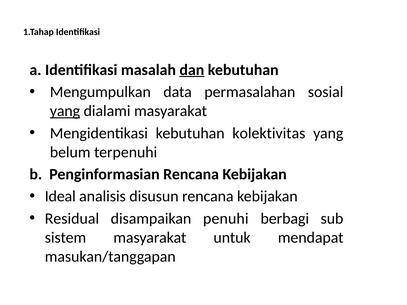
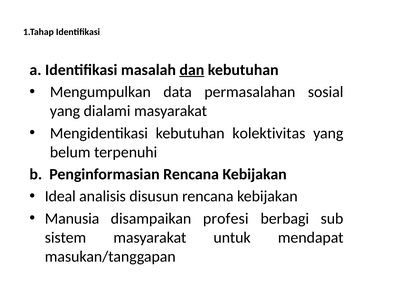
yang underline: present -> none (65, 111)
Residual: Residual -> Manusia (72, 219)
penuhi: penuhi -> profesi (226, 219)
